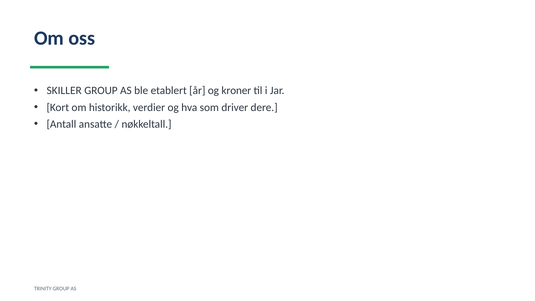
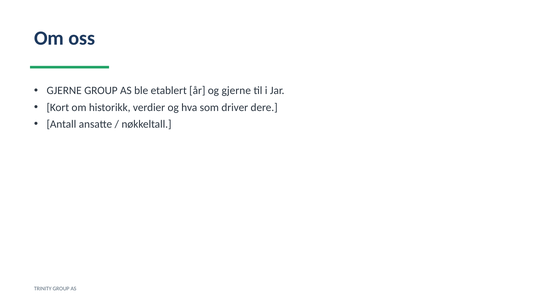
SKILLER: SKILLER -> GJERNE (64, 91)
og kroner: kroner -> gjerne (236, 91)
